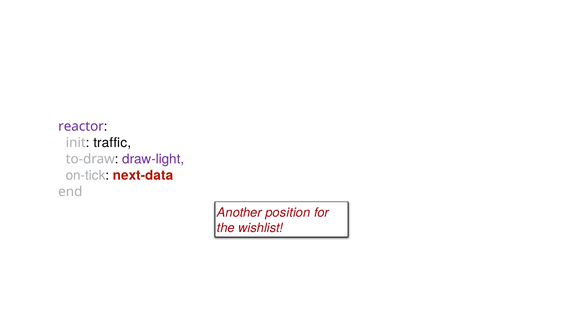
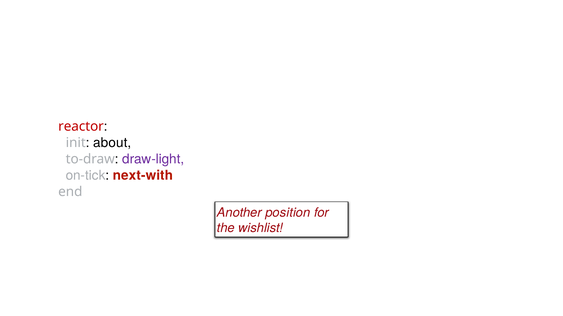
reactor colour: purple -> red (81, 127)
traffic: traffic -> about (112, 143)
next-data: next-data -> next-with (143, 176)
